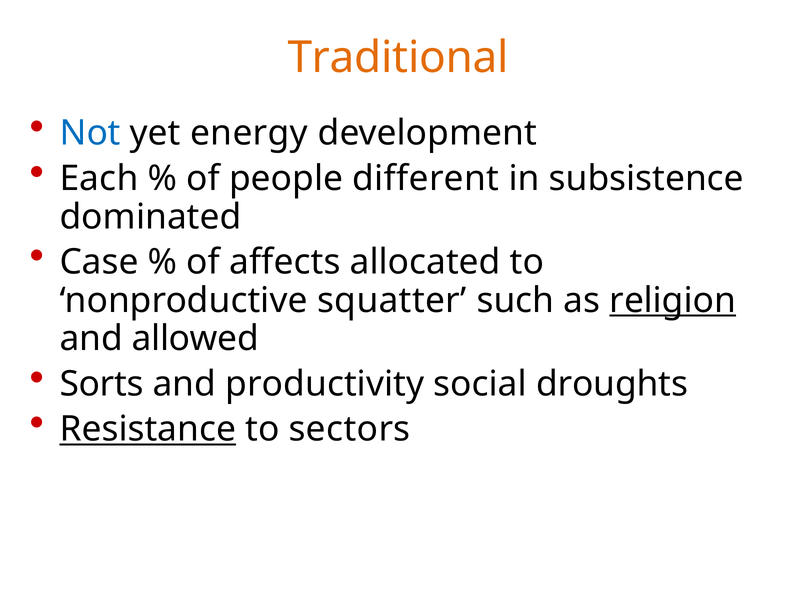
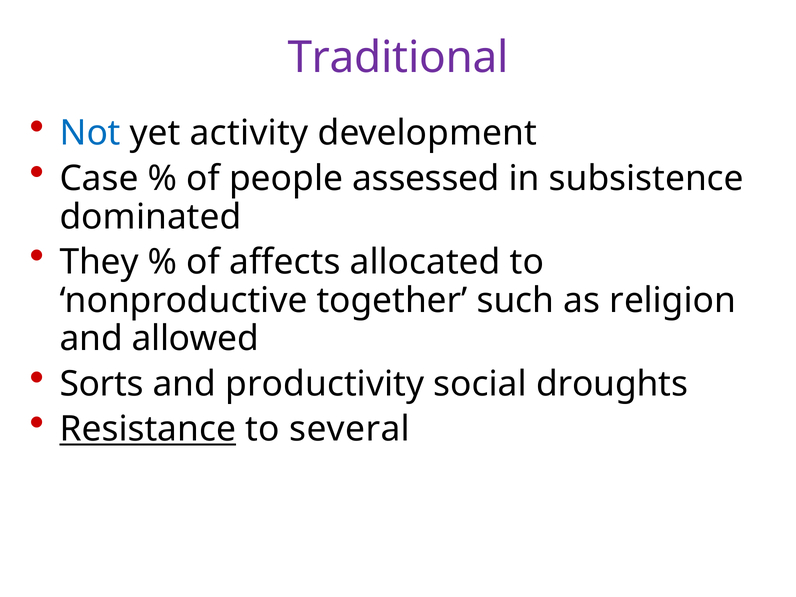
Traditional colour: orange -> purple (398, 58)
energy: energy -> activity (249, 133)
Each: Each -> Case (99, 179)
different: different -> assessed (426, 179)
Case: Case -> They (99, 262)
squatter: squatter -> together (392, 300)
religion underline: present -> none (673, 300)
sectors: sectors -> several (350, 429)
